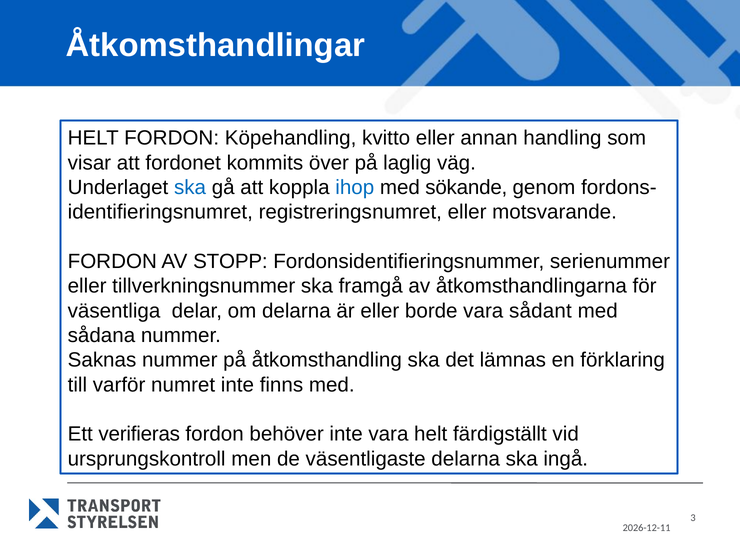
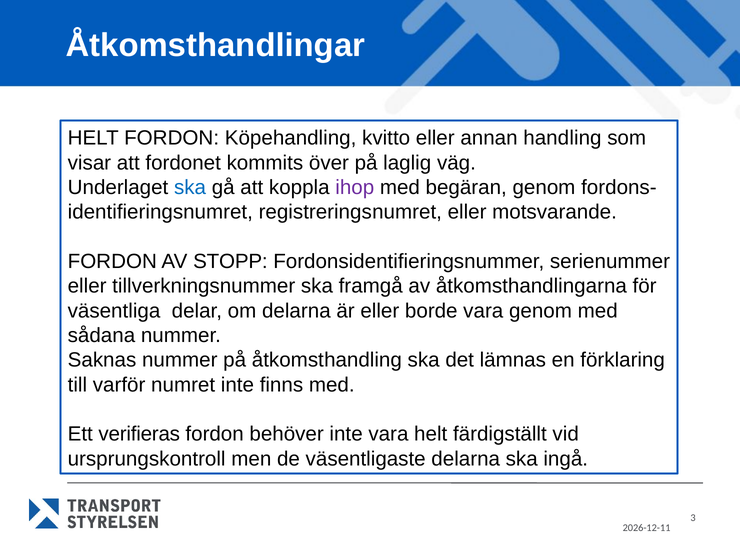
ihop colour: blue -> purple (355, 187)
sökande: sökande -> begäran (466, 187)
vara sådant: sådant -> genom (540, 311)
